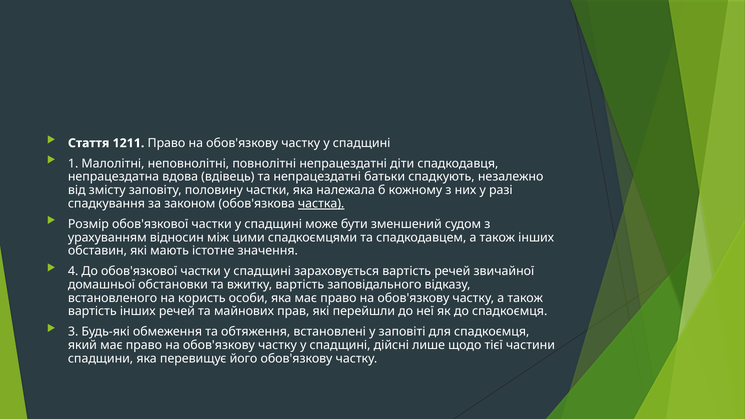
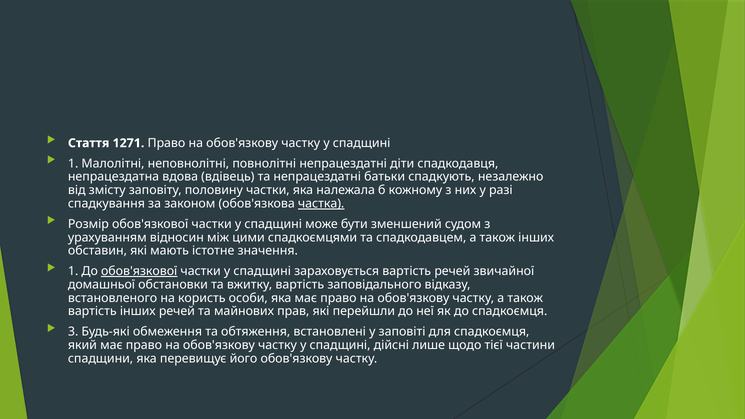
1211: 1211 -> 1271 (128, 143)
4: 4 -> 1 (73, 271)
обов'язкової underline: none -> present (139, 271)
